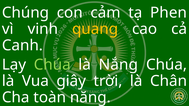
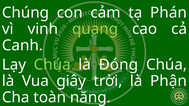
Phen: Phen -> Phán (169, 13)
quang colour: yellow -> light green (95, 29)
Nắng: Nắng -> Đóng (118, 65)
Chân: Chân -> Phận (168, 81)
